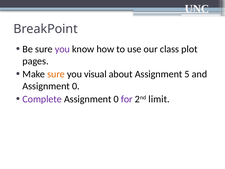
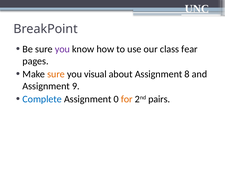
plot: plot -> fear (189, 49)
5: 5 -> 8 (187, 74)
0: 0 -> 9 (76, 86)
Complete colour: purple -> blue (42, 99)
for colour: purple -> orange (127, 99)
limit: limit -> pairs (159, 99)
